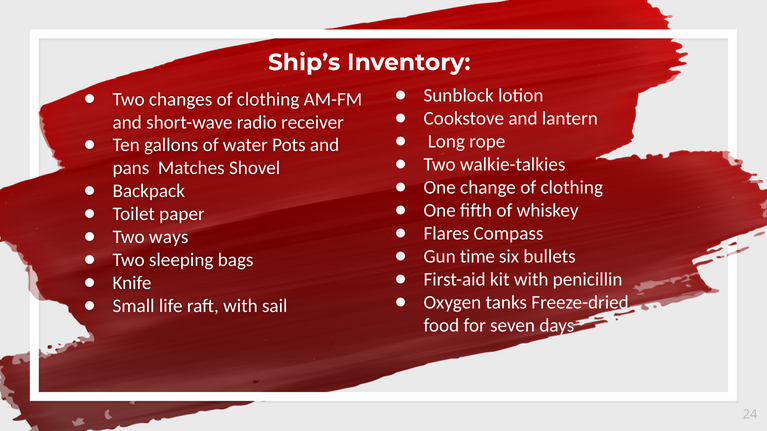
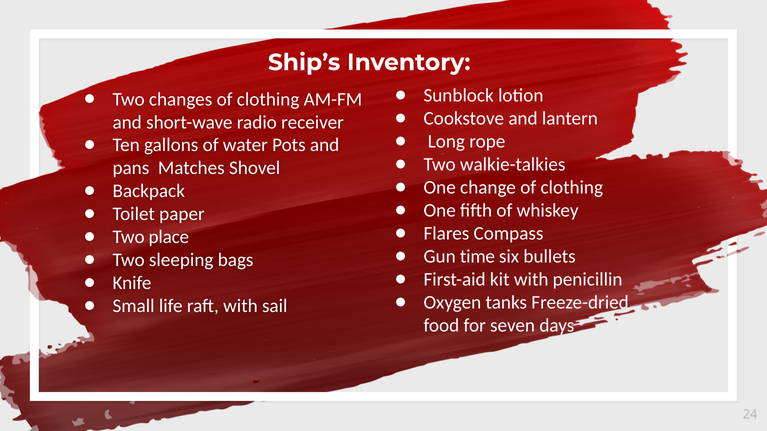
ways: ways -> place (169, 237)
